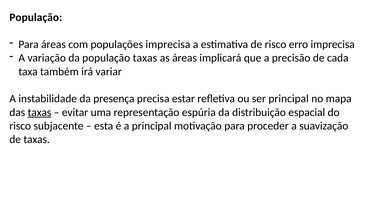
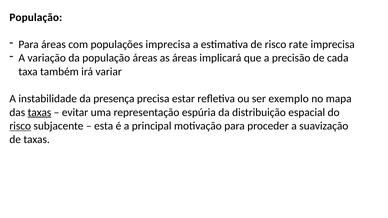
erro: erro -> rate (298, 44)
população taxas: taxas -> áreas (145, 58)
ser principal: principal -> exemplo (289, 99)
risco underline: none -> present (20, 126)
